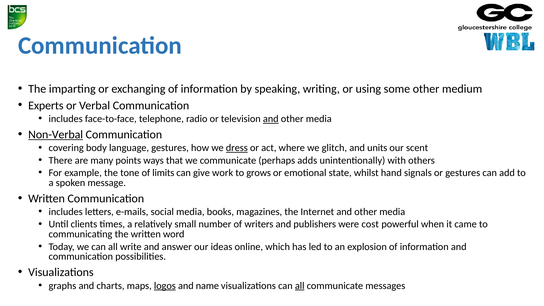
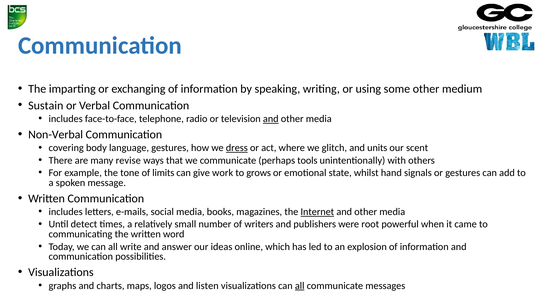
Experts: Experts -> Sustain (46, 105)
Non-Verbal underline: present -> none (56, 135)
points: points -> revise (128, 160)
adds: adds -> tools (307, 160)
Internet underline: none -> present (317, 212)
clients: clients -> detect (84, 224)
cost: cost -> root (370, 224)
logos underline: present -> none (165, 286)
name: name -> listen (207, 286)
